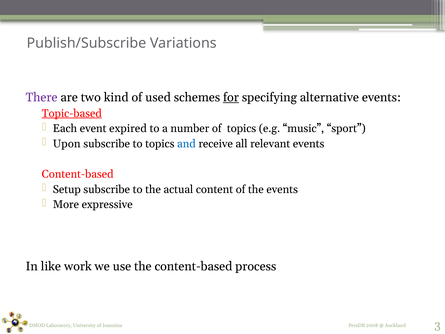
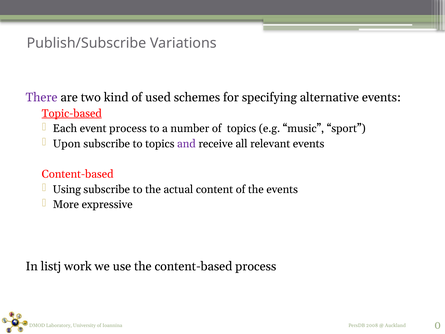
for underline: present -> none (231, 97)
event expired: expired -> process (128, 128)
and colour: blue -> purple (186, 144)
Setup: Setup -> Using (67, 189)
like: like -> listj (51, 266)
3: 3 -> 0 (438, 325)
